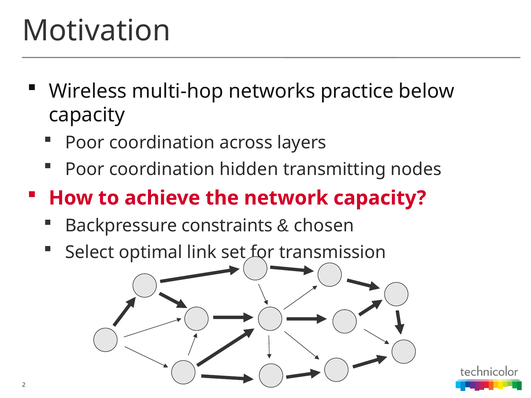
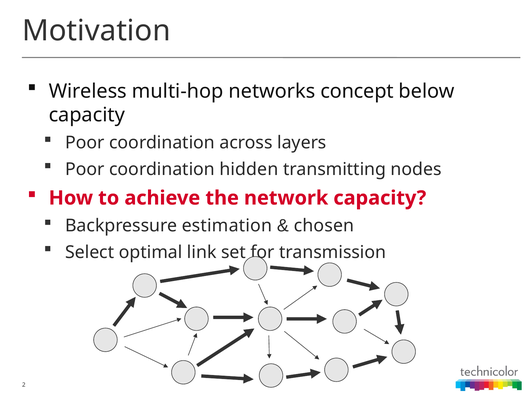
practice: practice -> concept (357, 91)
constraints: constraints -> estimation (227, 226)
